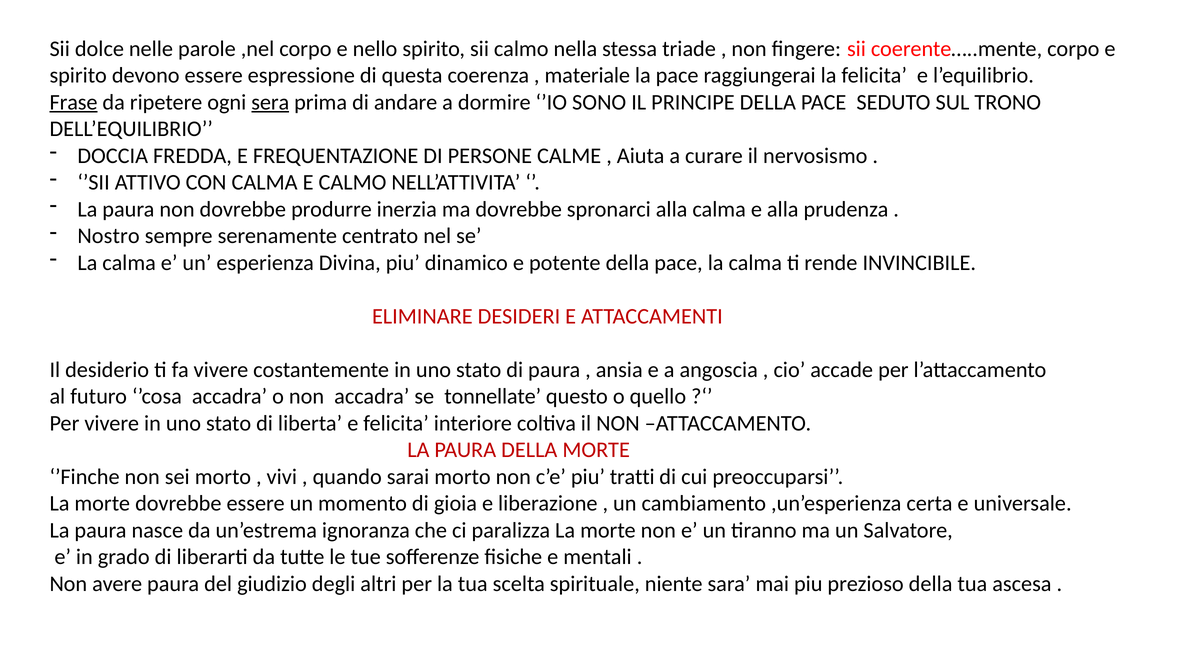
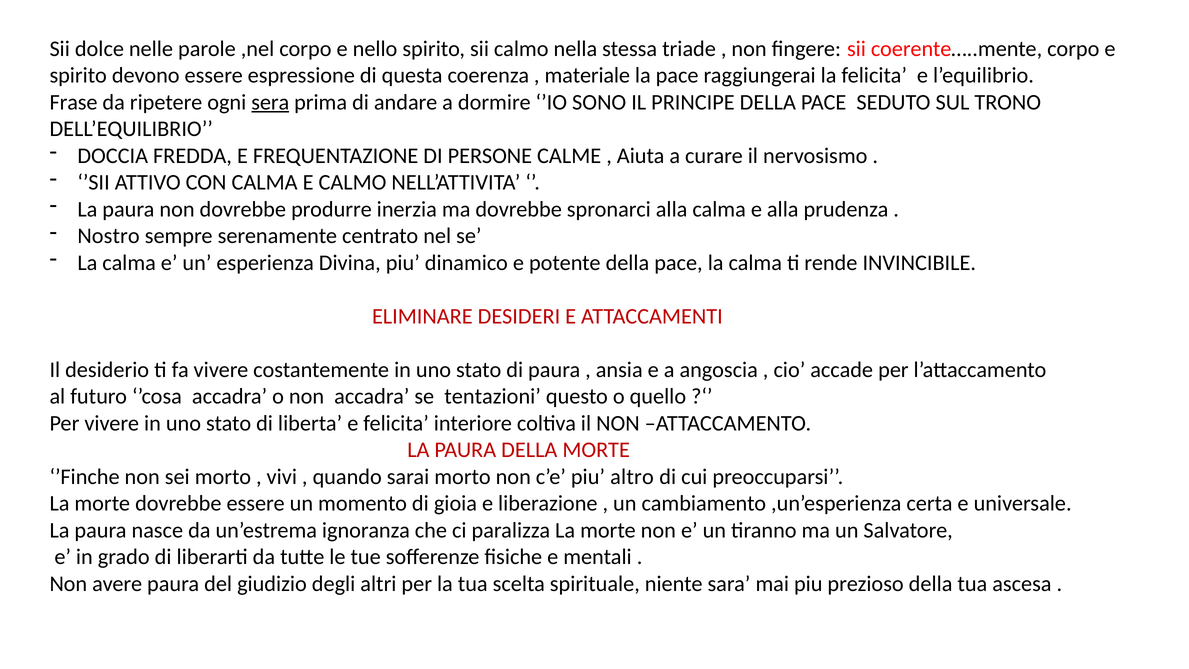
Frase underline: present -> none (74, 102)
tonnellate: tonnellate -> tentazioni (493, 396)
tratti: tratti -> altro (632, 477)
